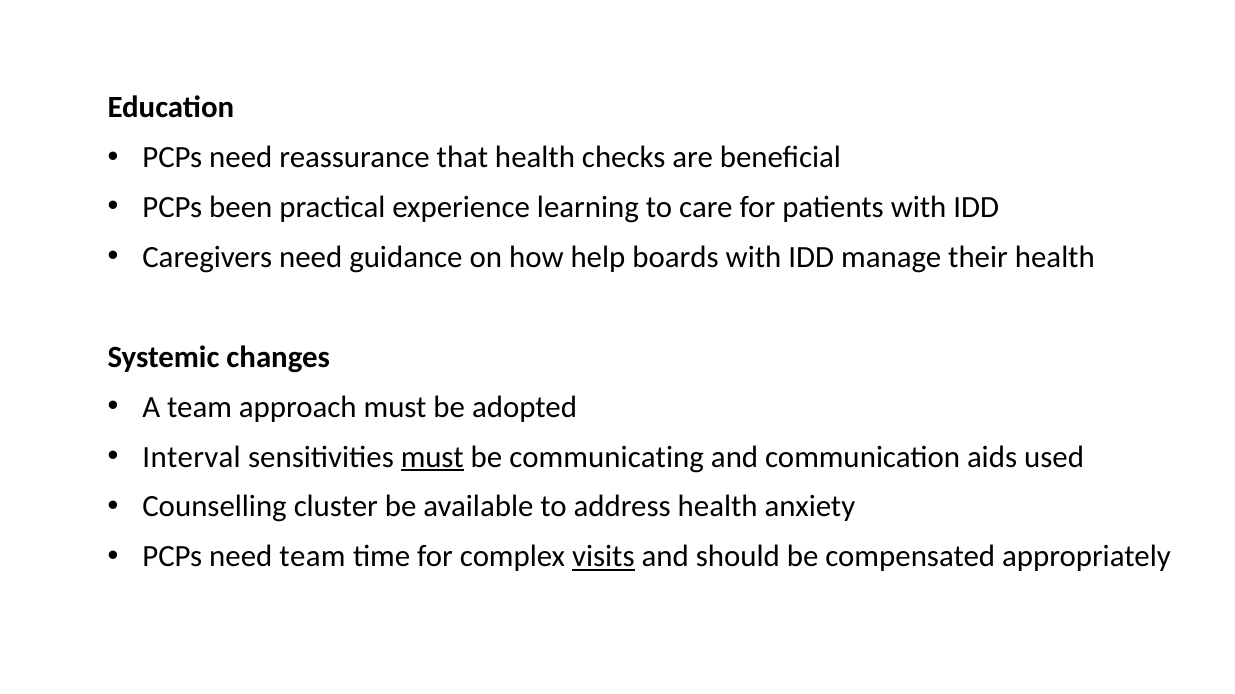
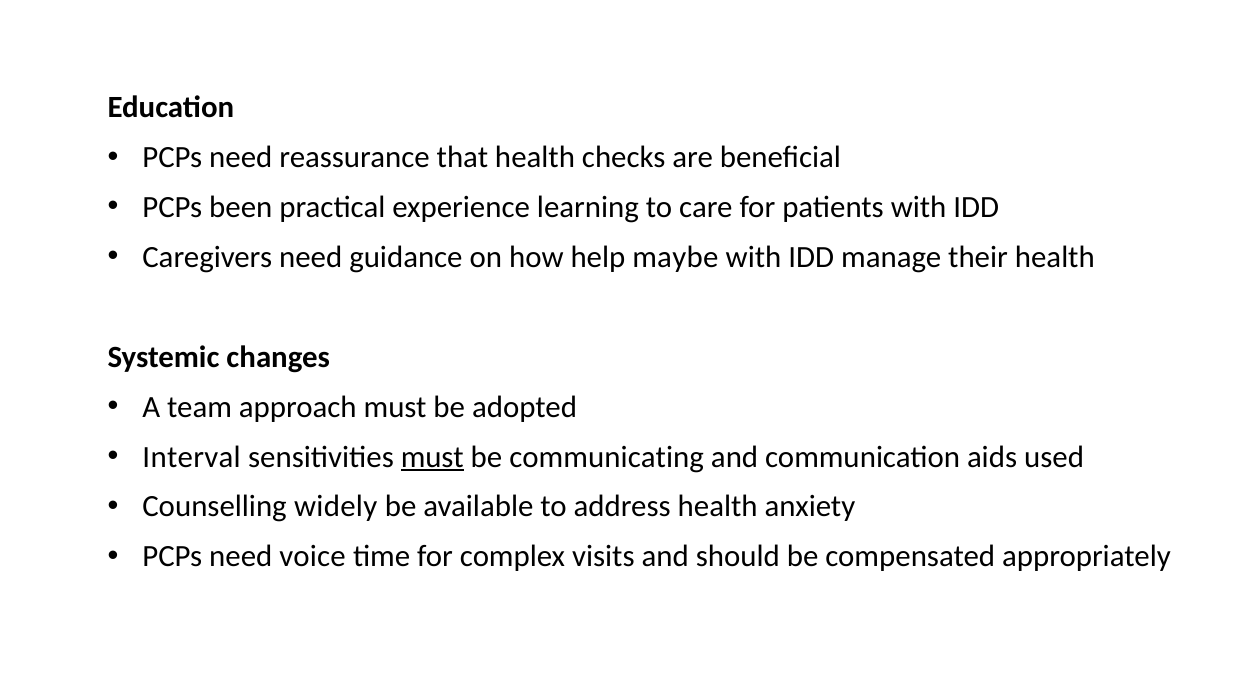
boards: boards -> maybe (675, 258)
cluster: cluster -> widely (336, 507)
need team: team -> voice (313, 557)
visits underline: present -> none (603, 557)
